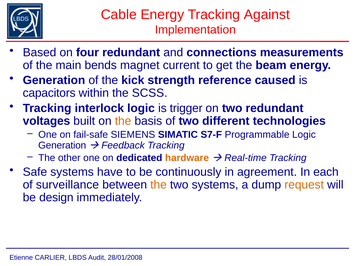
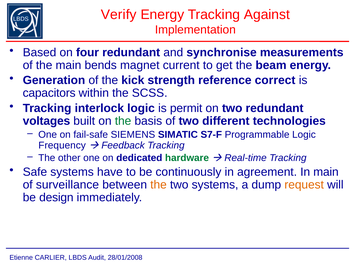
Cable: Cable -> Verify (119, 15)
connections: connections -> synchronise (222, 52)
caused: caused -> correct (275, 80)
trigger: trigger -> permit (186, 108)
the colour: orange -> green (123, 121)
Generation: Generation -> Frequency (62, 145)
hardware colour: orange -> green (187, 158)
In each: each -> main (326, 172)
